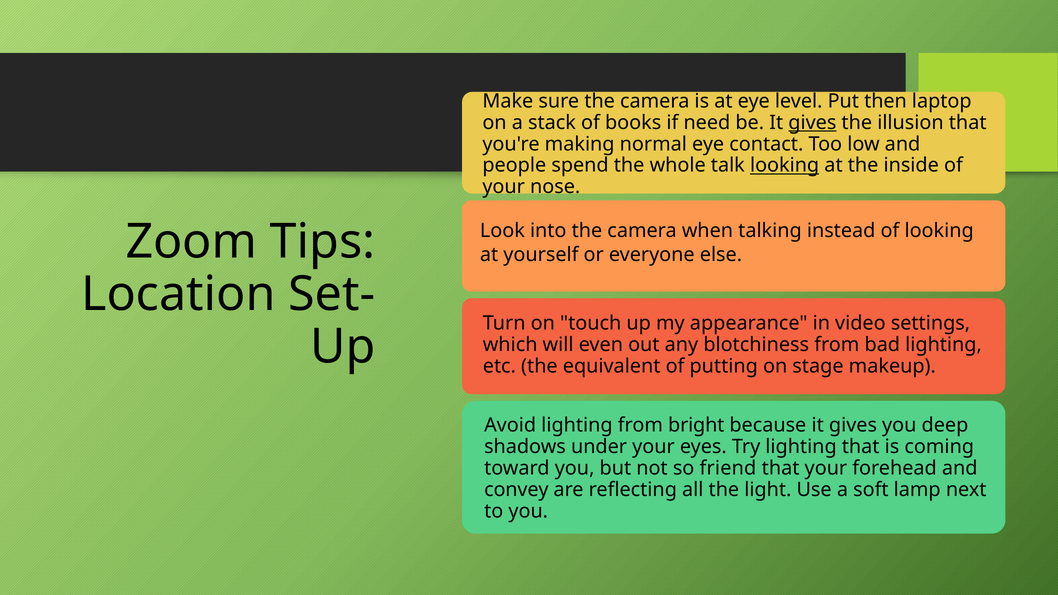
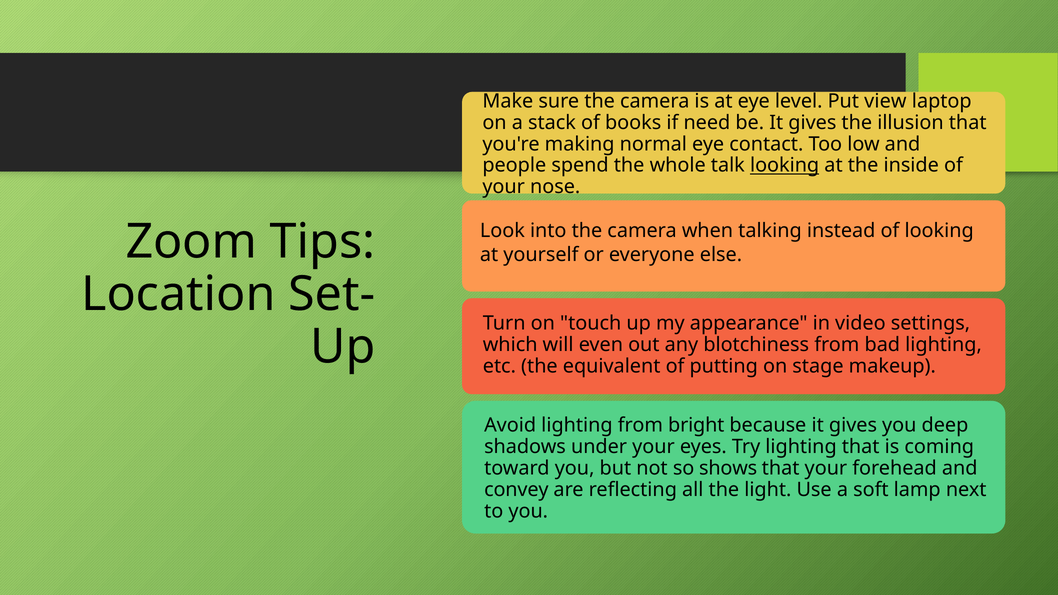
then: then -> view (885, 101)
gives underline: present -> none (812, 123)
friend: friend -> shows (728, 468)
